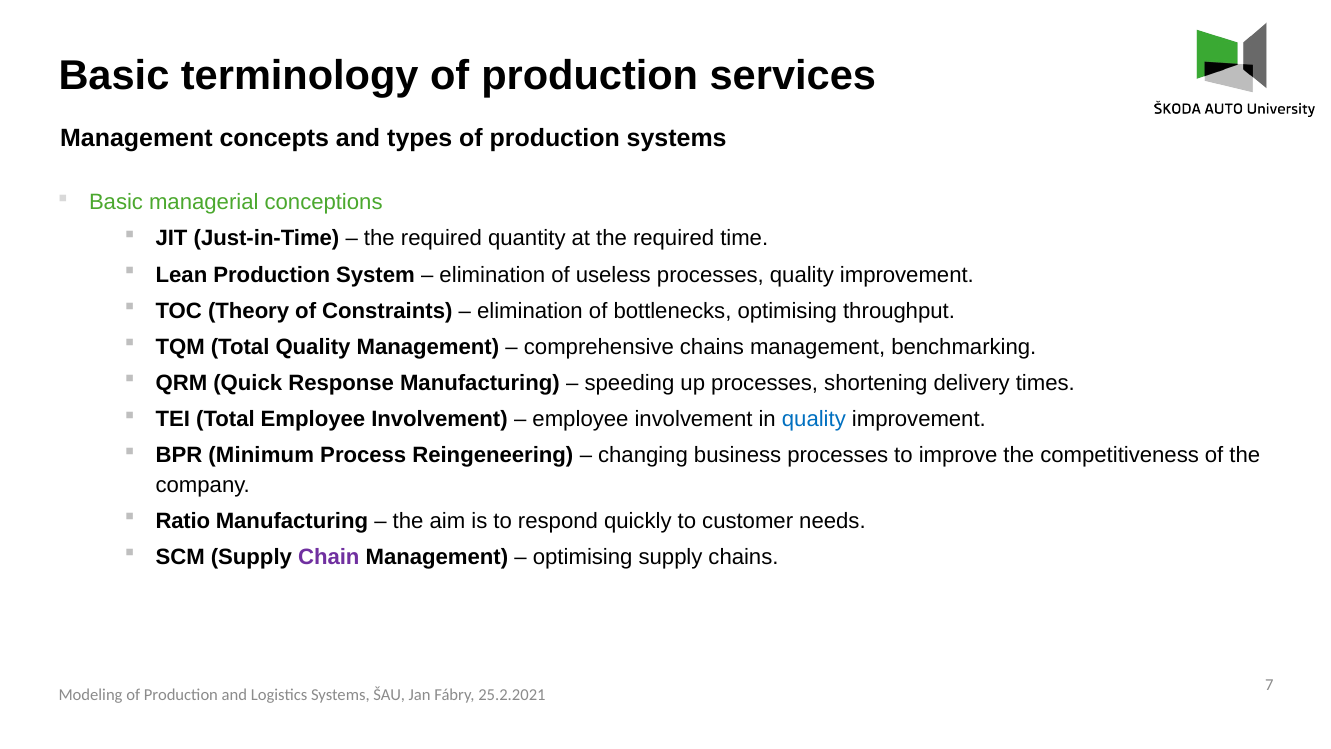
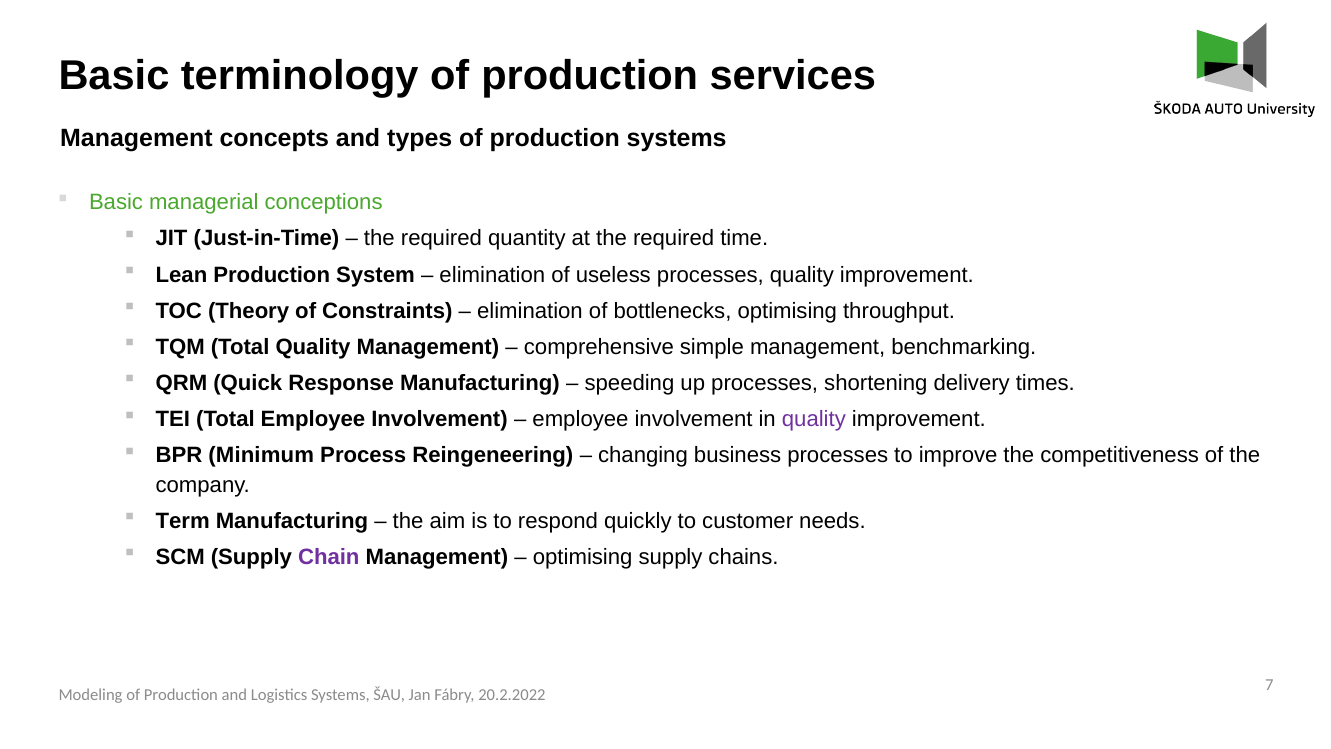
comprehensive chains: chains -> simple (712, 347)
quality colour: blue -> purple (814, 419)
Ratio: Ratio -> Term (183, 521)
25.2.2021: 25.2.2021 -> 20.2.2022 (512, 695)
